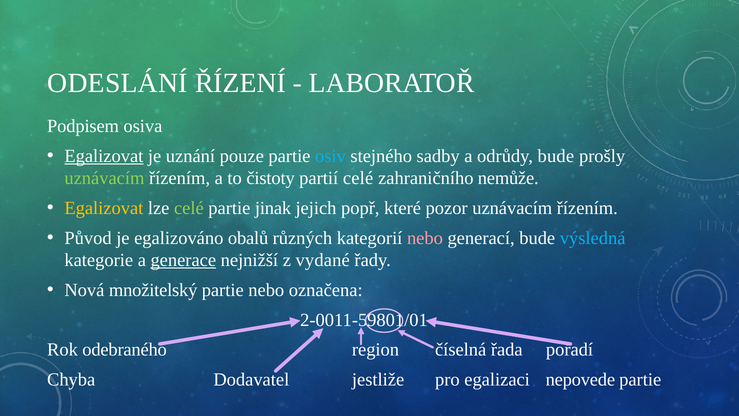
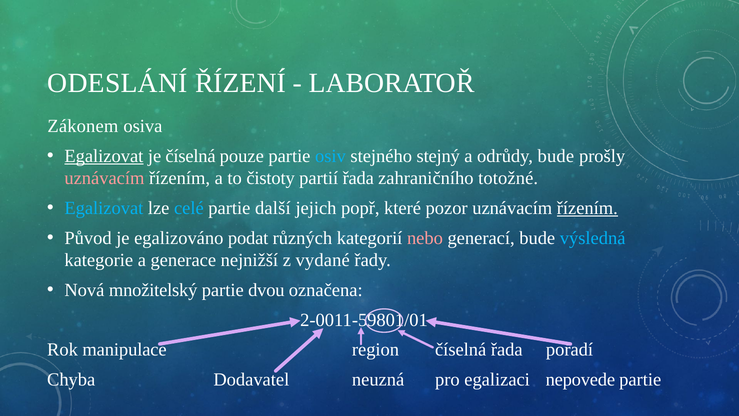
Podpisem: Podpisem -> Zákonem (83, 126)
je uznání: uznání -> číselná (191, 156)
sadby: sadby -> stejný (438, 156)
uznávacím colour: light green -> pink (104, 178)
partií celé: celé -> řada (358, 178)
nemůže: nemůže -> totožné (508, 178)
Egalizovat colour: yellow -> light blue (104, 208)
celé colour: light green -> light blue (189, 208)
jinak: jinak -> další (273, 208)
řízením underline: none -> present (587, 208)
obalů: obalů -> podat (248, 238)
generace underline: present -> none (183, 260)
partie nebo: nebo -> dvou (266, 290)
odebraného: odebraného -> manipulace (125, 350)
jestliže: jestliže -> neuzná (378, 379)
